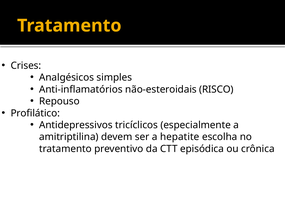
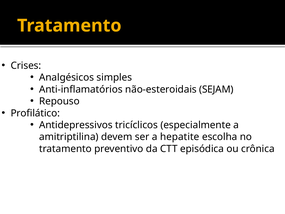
RISCO: RISCO -> SEJAM (216, 89)
